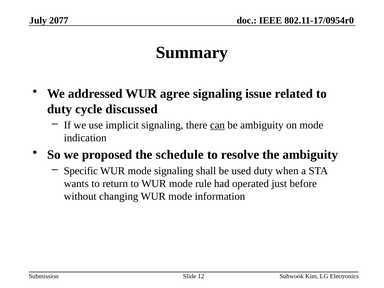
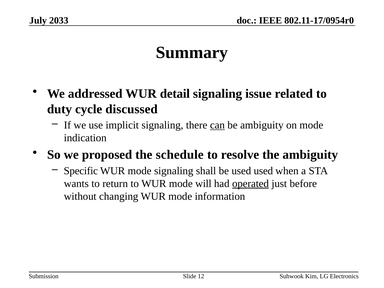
2077: 2077 -> 2033 (59, 20)
agree: agree -> detail (175, 94)
used duty: duty -> used (263, 171)
rule: rule -> will (203, 184)
operated underline: none -> present (250, 184)
